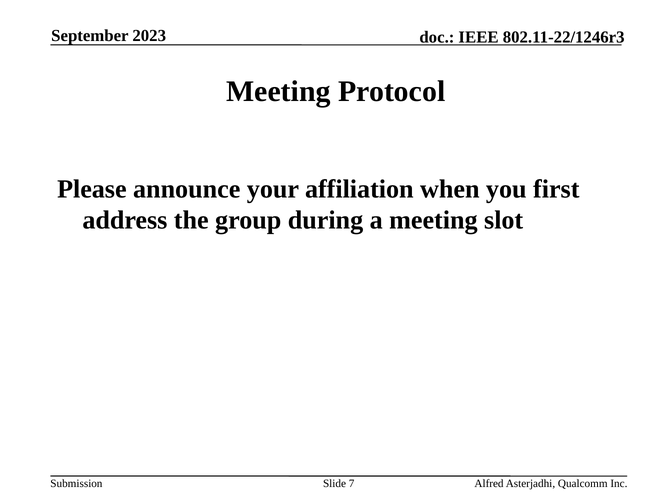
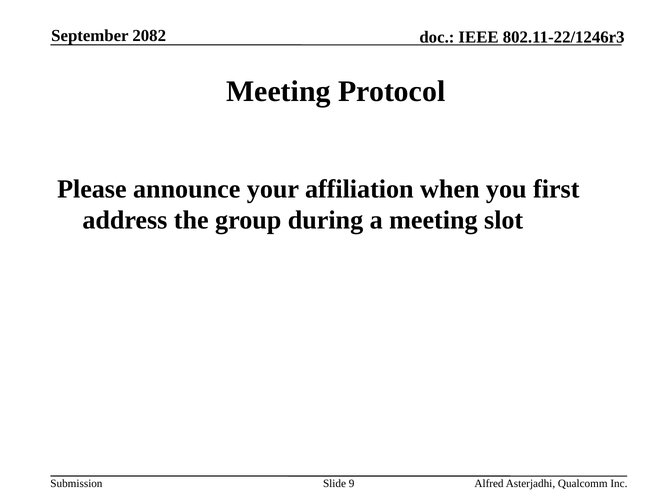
2023: 2023 -> 2082 (149, 36)
7: 7 -> 9 (352, 483)
